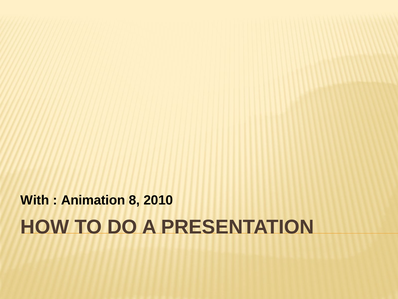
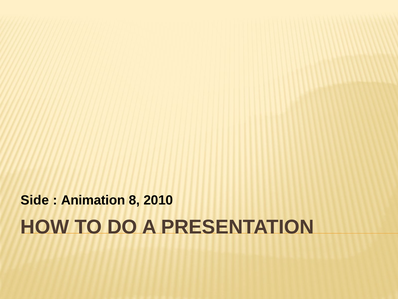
With: With -> Side (35, 200)
